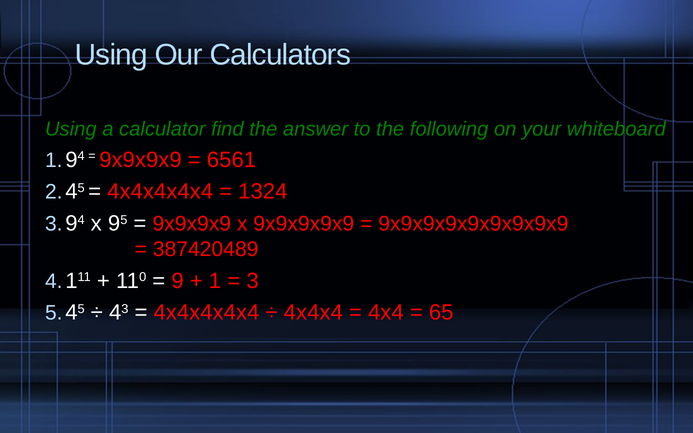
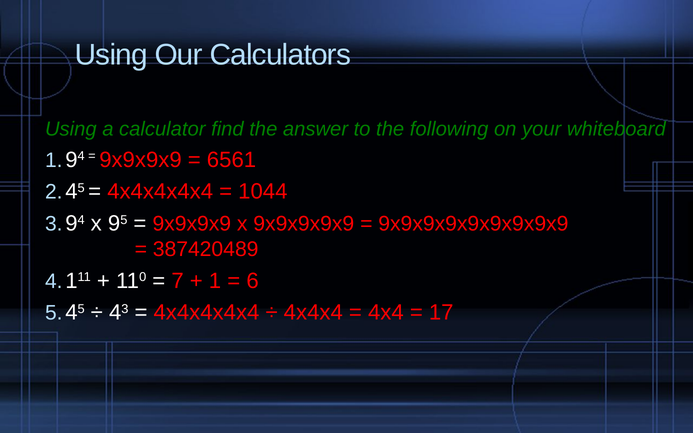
1324: 1324 -> 1044 (263, 192)
9: 9 -> 7 (178, 281)
3: 3 -> 6 (253, 281)
65: 65 -> 17 (441, 313)
